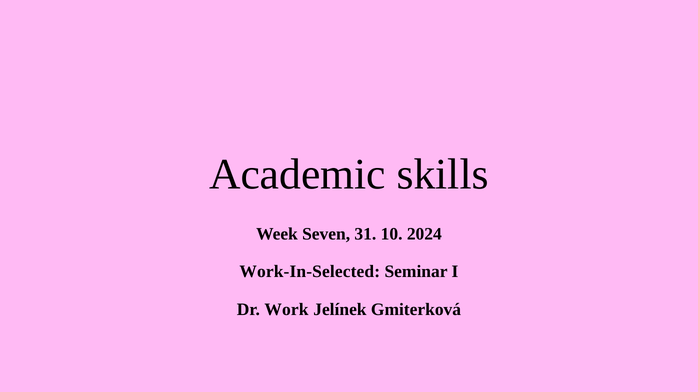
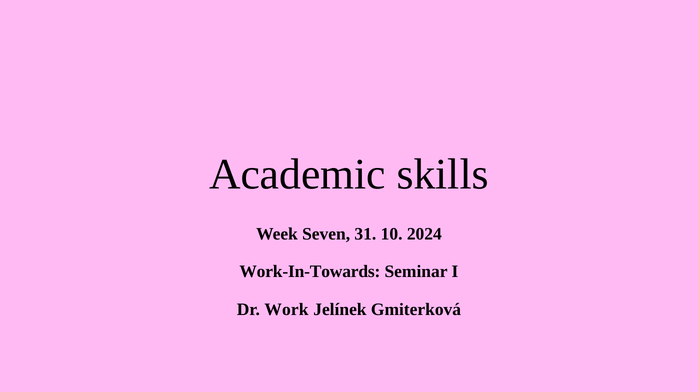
Work-In-Selected: Work-In-Selected -> Work-In-Towards (310, 272)
